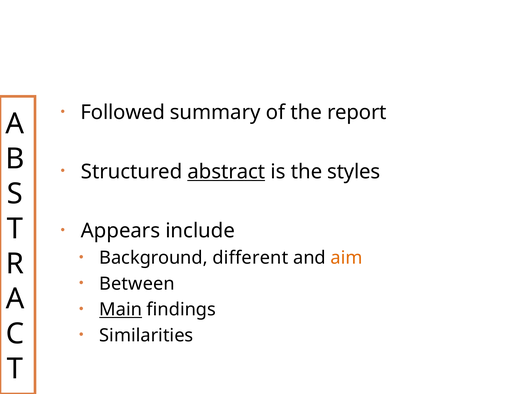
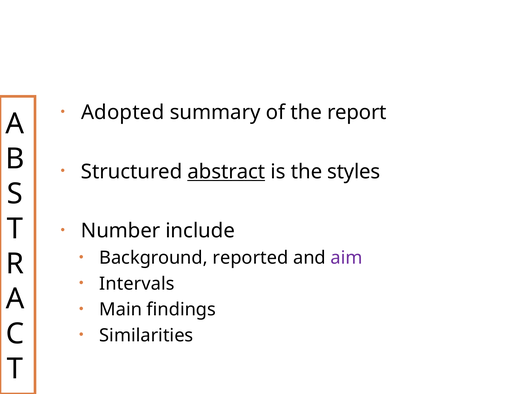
Followed: Followed -> Adopted (123, 112)
Appears: Appears -> Number (121, 231)
different: different -> reported (250, 258)
aim colour: orange -> purple (347, 258)
Between: Between -> Intervals (137, 284)
Main underline: present -> none (121, 309)
